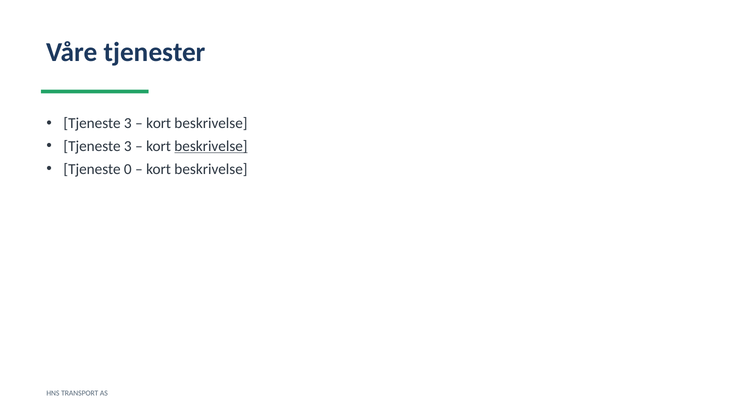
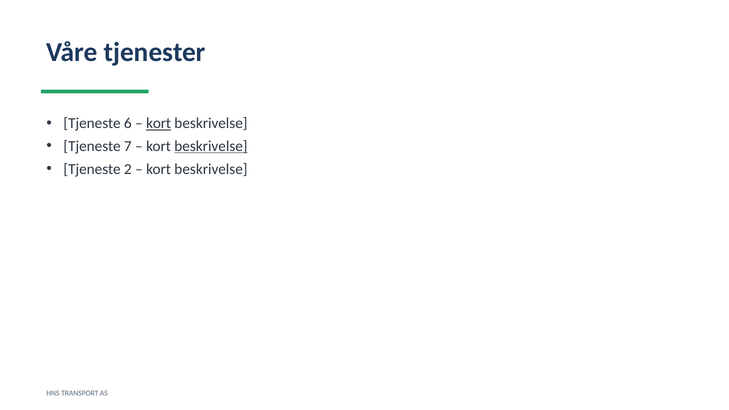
3: 3 -> 6 (128, 123)
kort underline: none -> present (159, 123)
3: 3 -> 7 (128, 146)
0: 0 -> 2 (128, 169)
